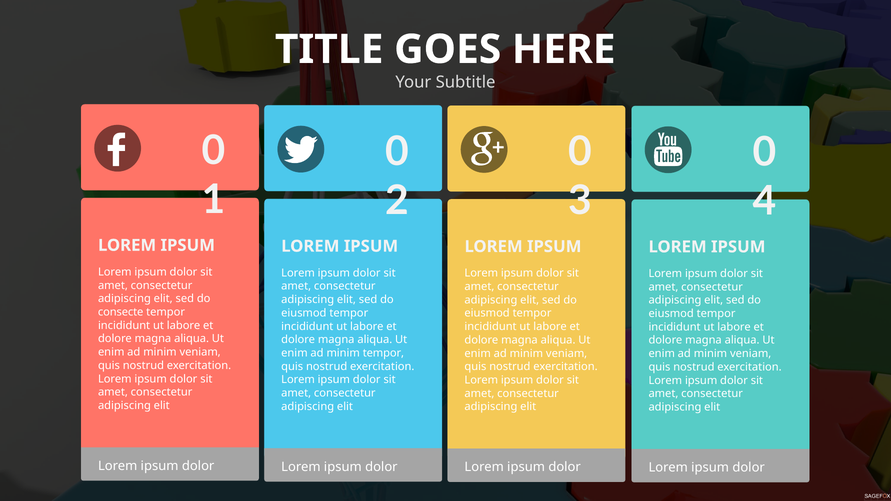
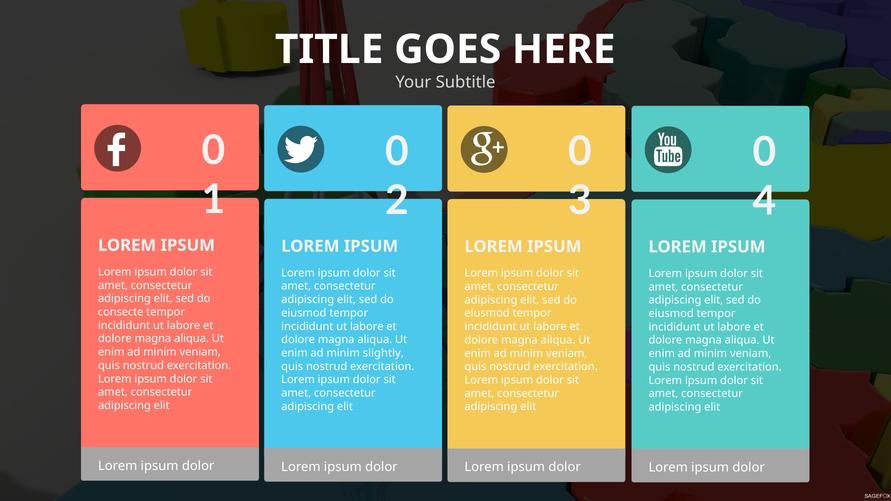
minim tempor: tempor -> slightly (383, 353)
